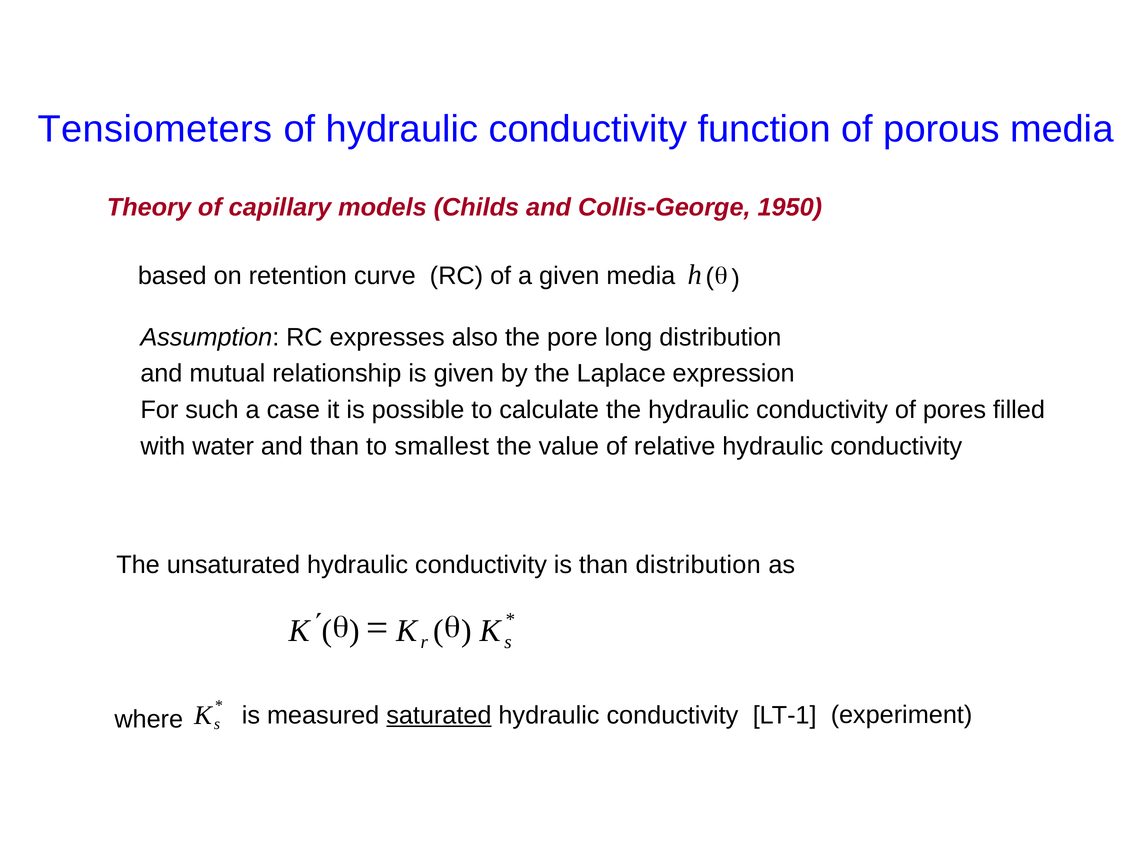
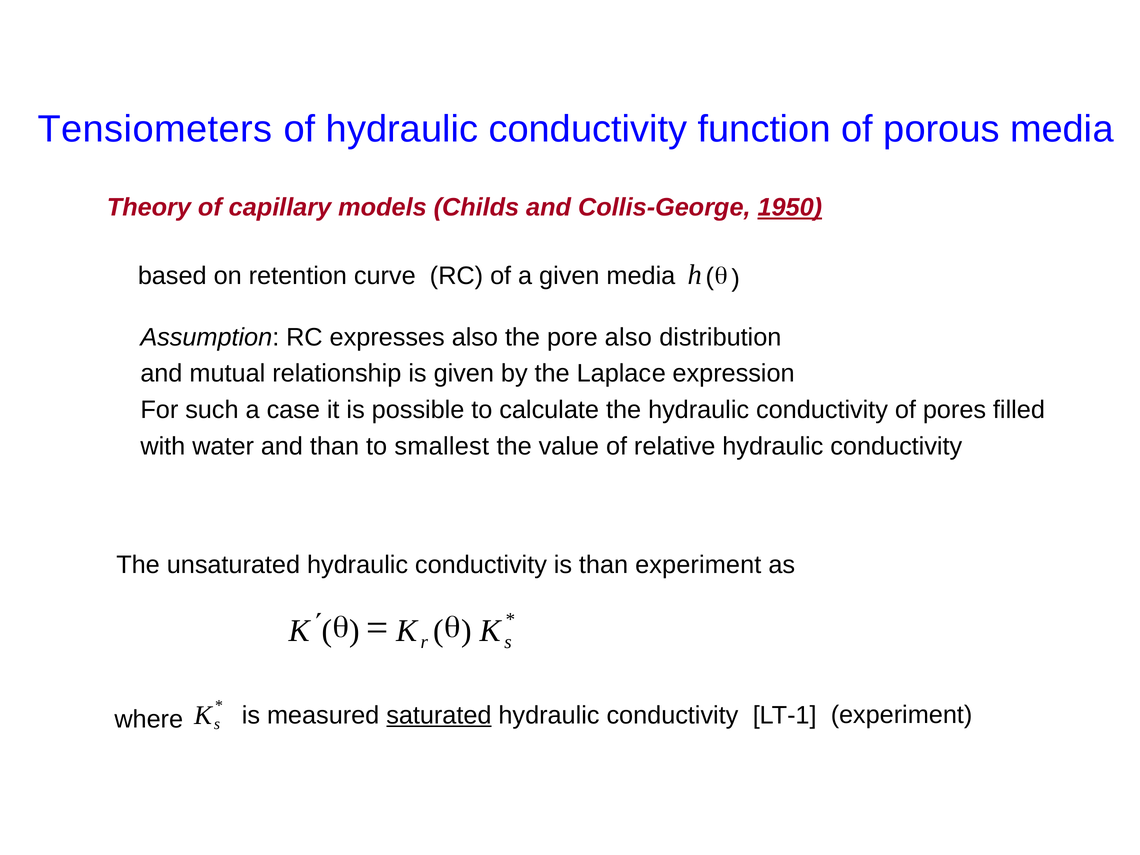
1950 underline: none -> present (790, 208)
pore long: long -> also (628, 337)
than distribution: distribution -> experiment (698, 565)
